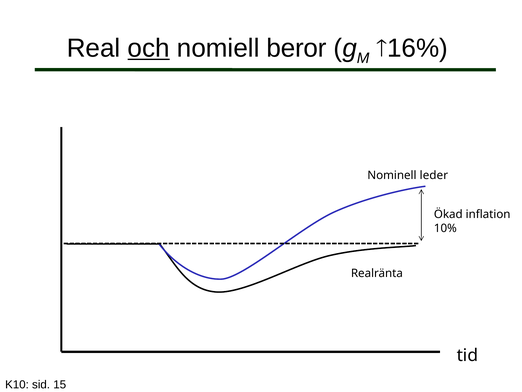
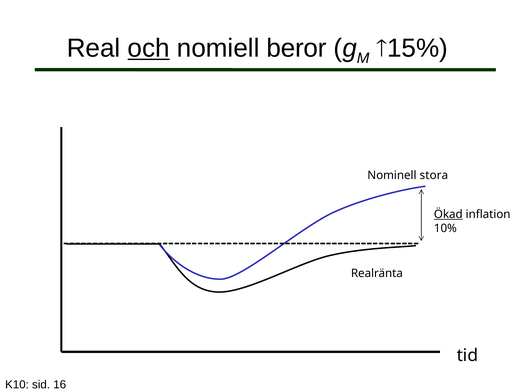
16%: 16% -> 15% (418, 48)
leder: leder -> stora (434, 175)
Ökad underline: none -> present (448, 214)
15: 15 -> 16 (60, 384)
